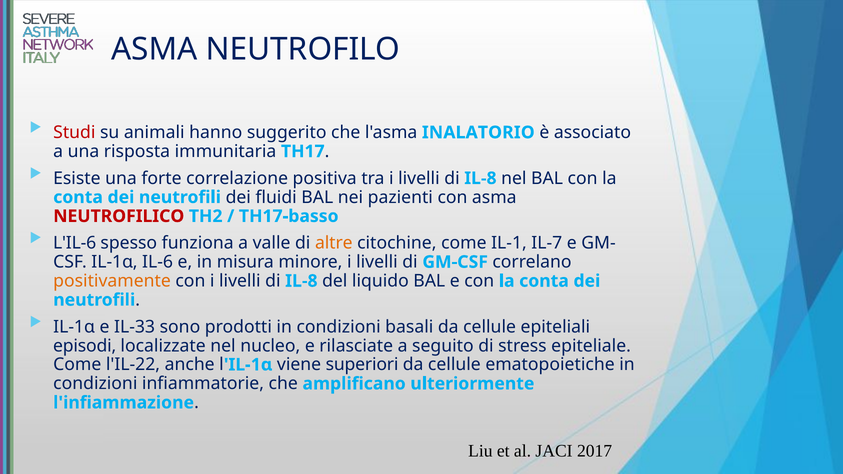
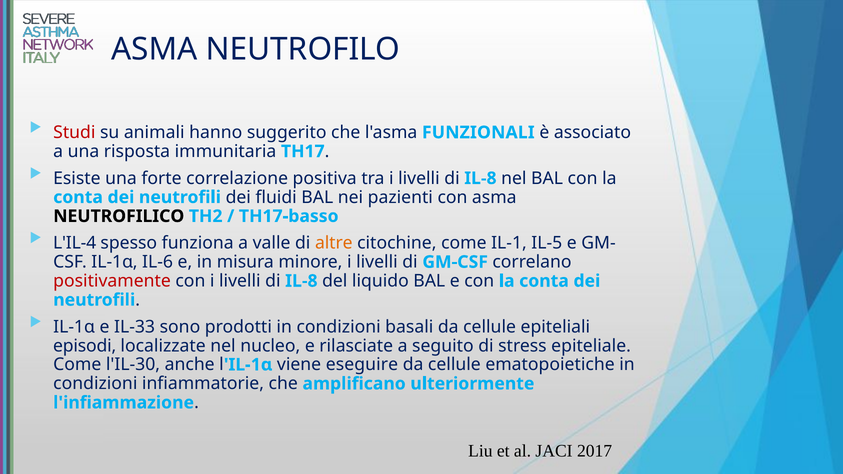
INALATORIO: INALATORIO -> FUNZIONALI (478, 133)
NEUTROFILICO colour: red -> black (119, 216)
L'IL-6: L'IL-6 -> L'IL-4 (75, 243)
IL-7: IL-7 -> IL-5 (547, 243)
positivamente colour: orange -> red (112, 281)
l'IL-22: l'IL-22 -> l'IL-30 (133, 365)
superiori: superiori -> eseguire (362, 365)
